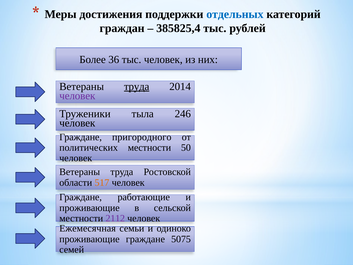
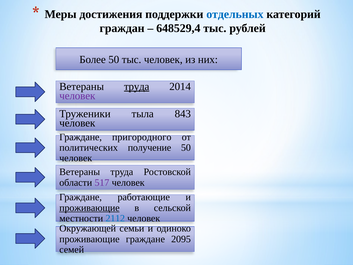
385825,4: 385825,4 -> 648529,4 (178, 28)
Более 36: 36 -> 50 (114, 59)
246: 246 -> 843 (183, 114)
политических местности: местности -> получение (149, 148)
517 colour: orange -> purple (102, 182)
проживающие underline: none -> present (89, 208)
2112 colour: purple -> blue (115, 218)
Ежемесячная: Ежемесячная -> Окружающей (88, 228)
5075: 5075 -> 2095 (181, 239)
